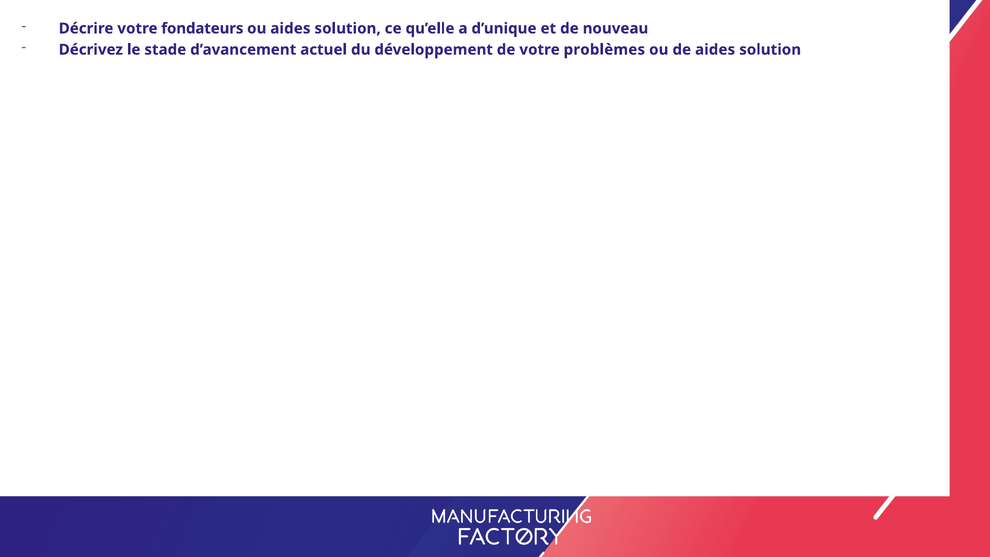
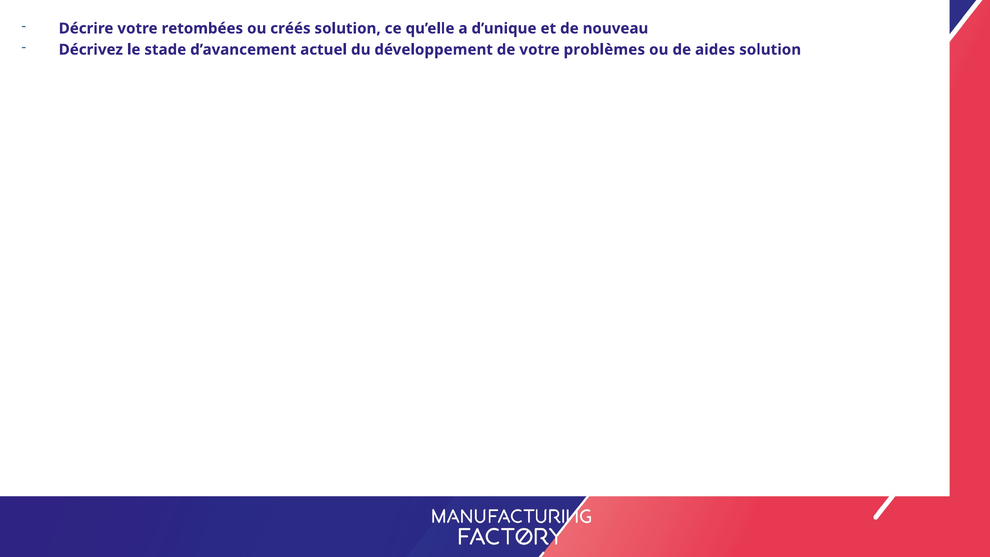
fondateurs: fondateurs -> retombées (202, 28)
ou aides: aides -> créés (290, 28)
